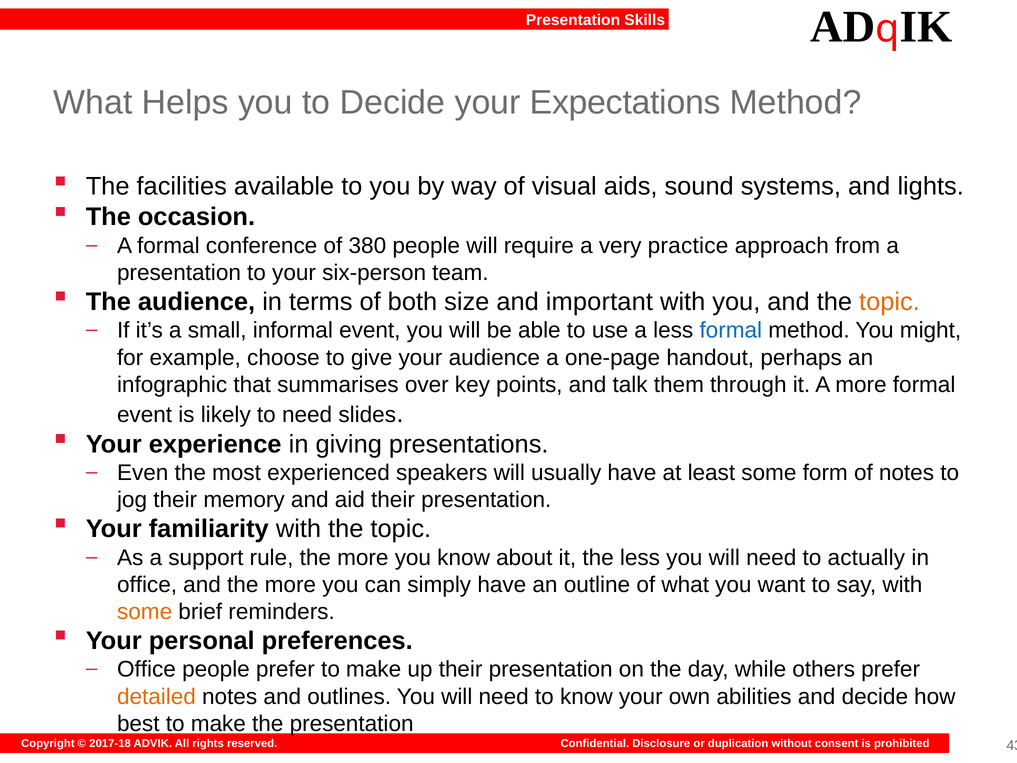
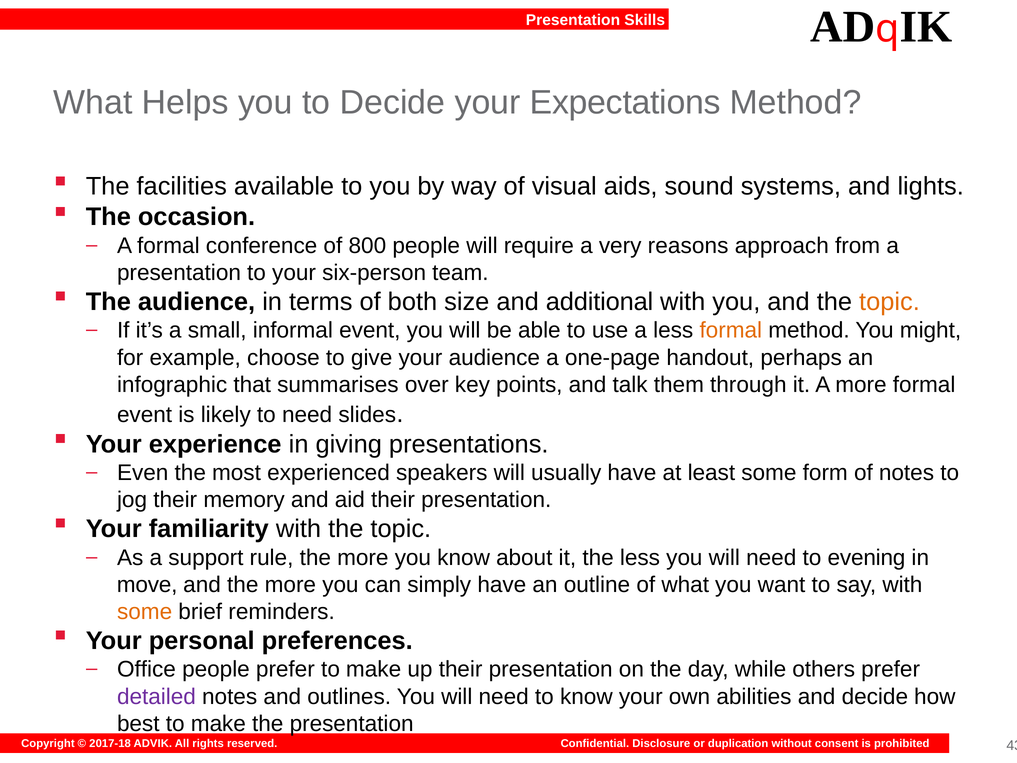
380: 380 -> 800 (367, 246)
practice: practice -> reasons (688, 246)
important: important -> additional (600, 302)
formal colour: blue -> orange (731, 330)
actually: actually -> evening (867, 557)
office: office -> move (147, 585)
detailed colour: orange -> purple (156, 696)
